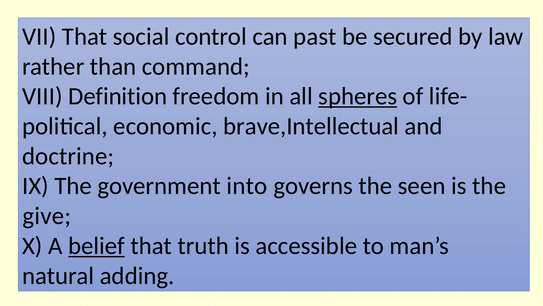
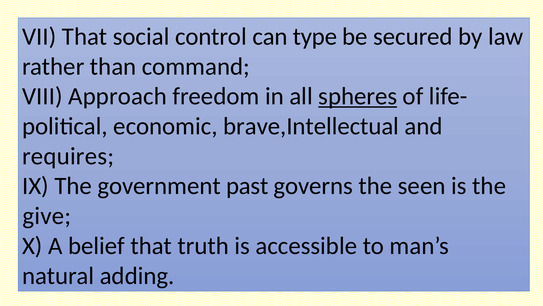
past: past -> type (315, 36)
Definition: Definition -> Approach (118, 96)
doctrine: doctrine -> requires (68, 156)
into: into -> past (247, 186)
belief underline: present -> none (97, 245)
